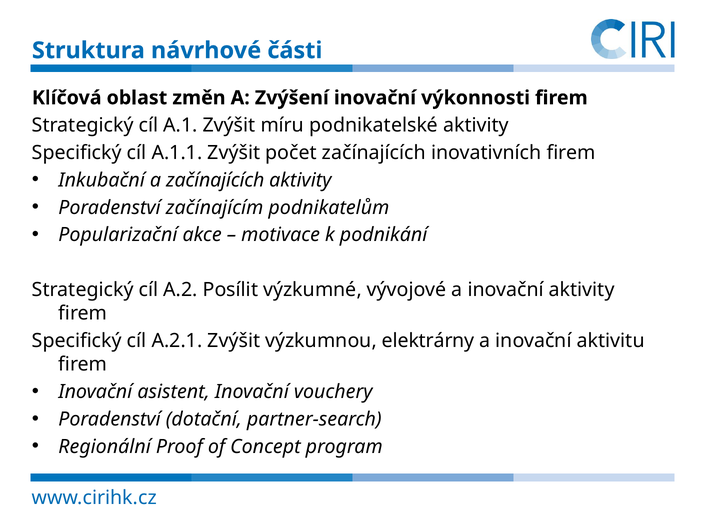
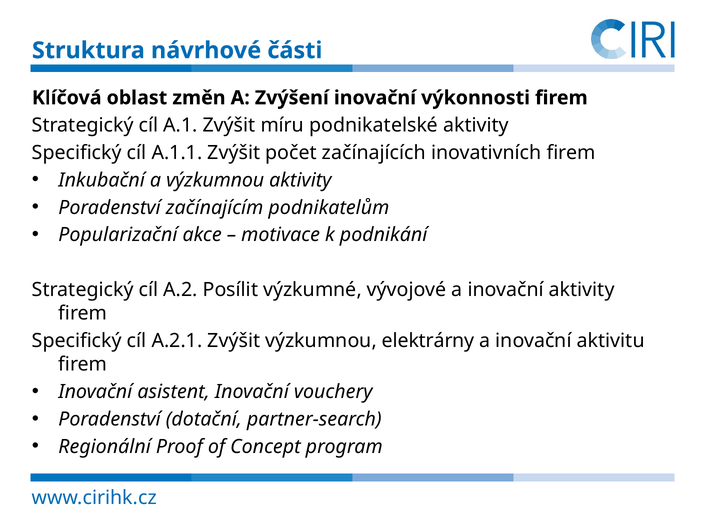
a začínajících: začínajících -> výzkumnou (215, 180)
